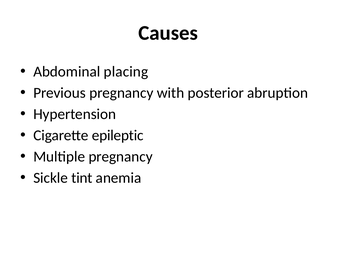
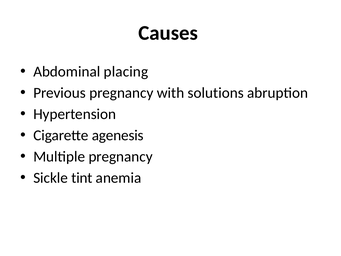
posterior: posterior -> solutions (216, 93)
epileptic: epileptic -> agenesis (118, 135)
